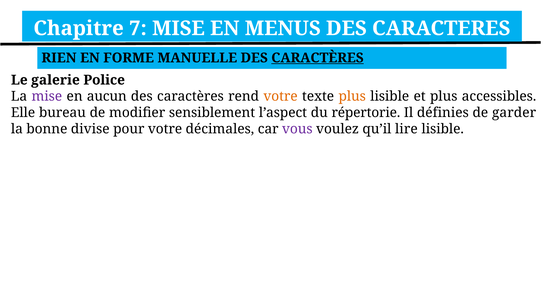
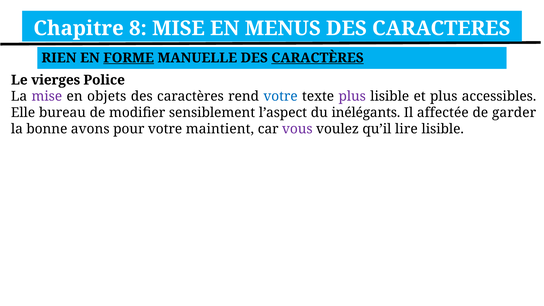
7: 7 -> 8 (138, 28)
FORME underline: none -> present (129, 58)
galerie: galerie -> vierges (56, 80)
aucun: aucun -> objets (107, 96)
votre colour: orange -> blue (281, 96)
plus colour: orange -> purple (352, 96)
répertorie: répertorie -> inélégants (366, 113)
définies: définies -> affectée (443, 113)
divise: divise -> avons (90, 129)
décimales: décimales -> maintient (220, 129)
